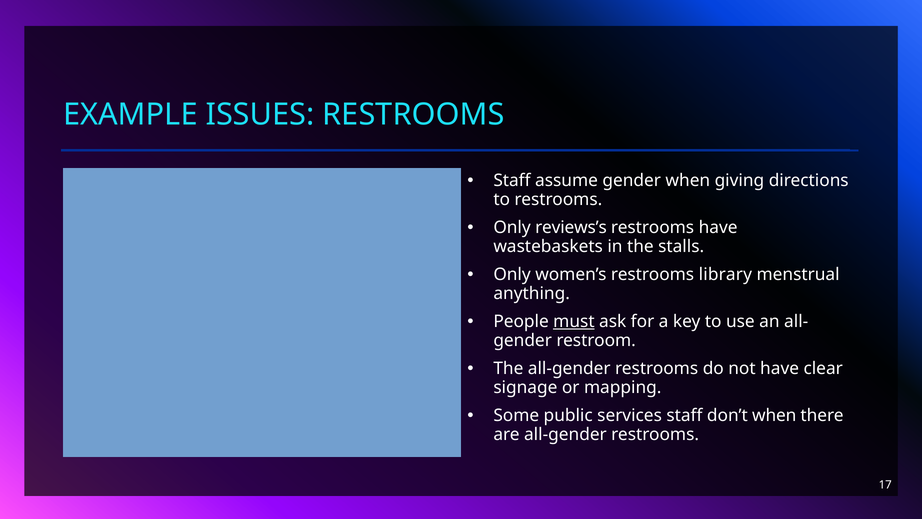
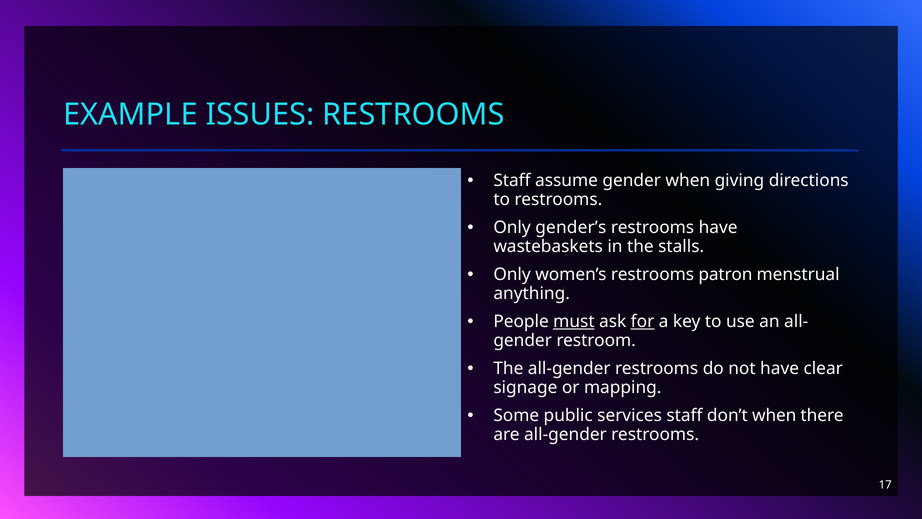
reviews’s: reviews’s -> gender’s (571, 228)
library: library -> patron (725, 275)
for underline: none -> present (643, 322)
